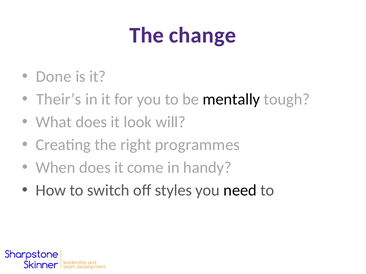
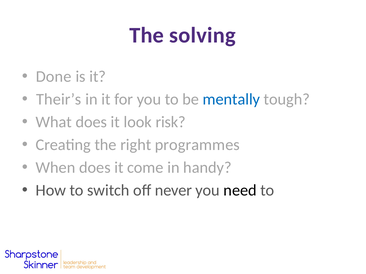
change: change -> solving (202, 35)
mentally colour: black -> blue (231, 100)
will: will -> risk (171, 122)
styles: styles -> never (173, 191)
